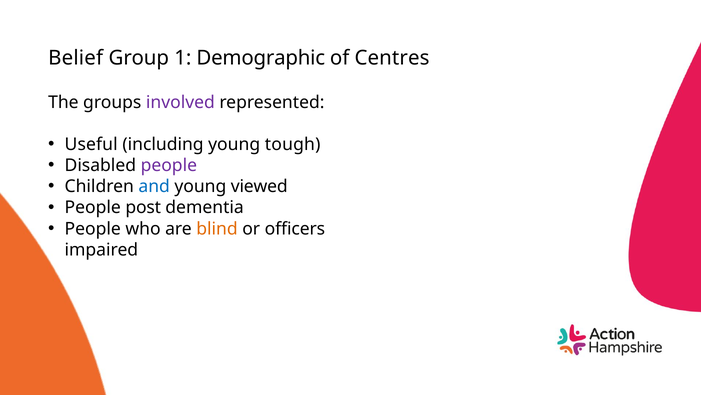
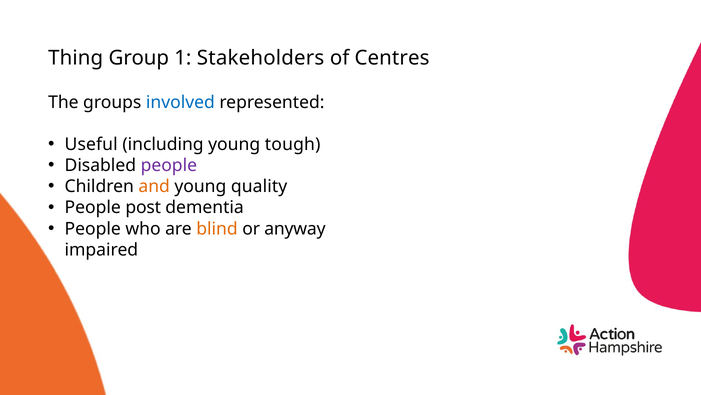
Belief: Belief -> Thing (76, 58)
Demographic: Demographic -> Stakeholders (261, 58)
involved colour: purple -> blue (180, 102)
and colour: blue -> orange (154, 186)
viewed: viewed -> quality (259, 186)
officers: officers -> anyway (295, 228)
